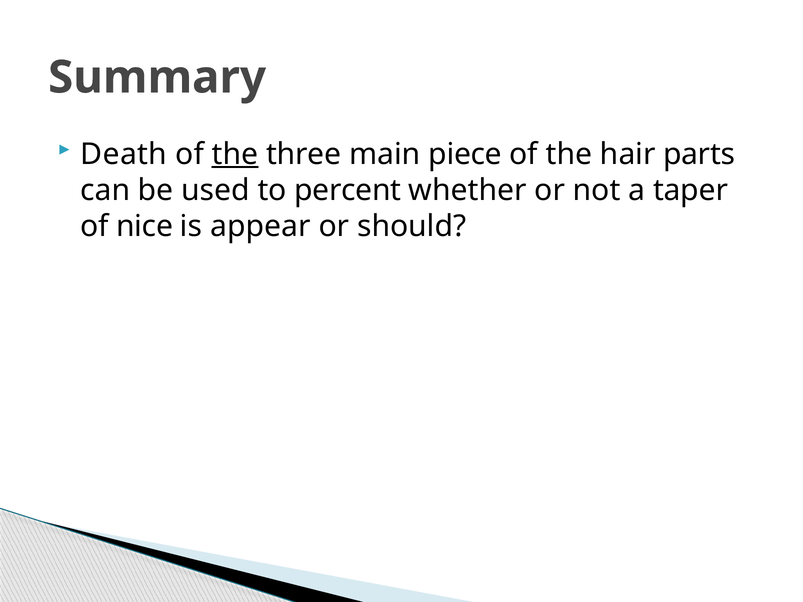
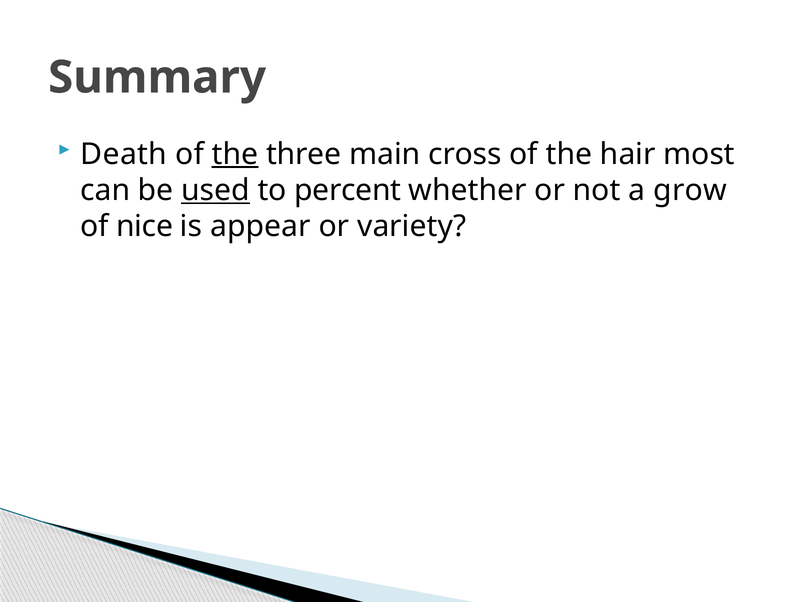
piece: piece -> cross (465, 154)
parts: parts -> most (699, 154)
used underline: none -> present (215, 190)
taper: taper -> grow (690, 190)
should: should -> variety (412, 227)
